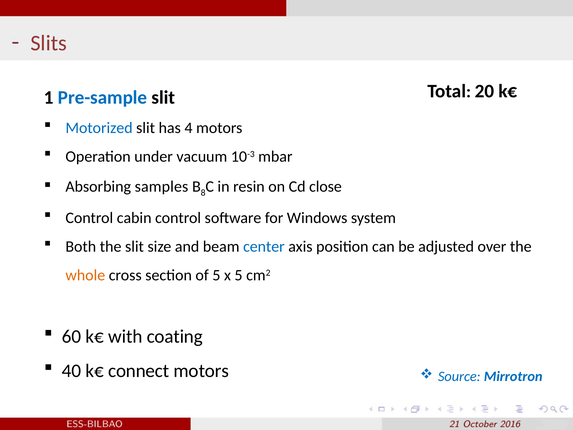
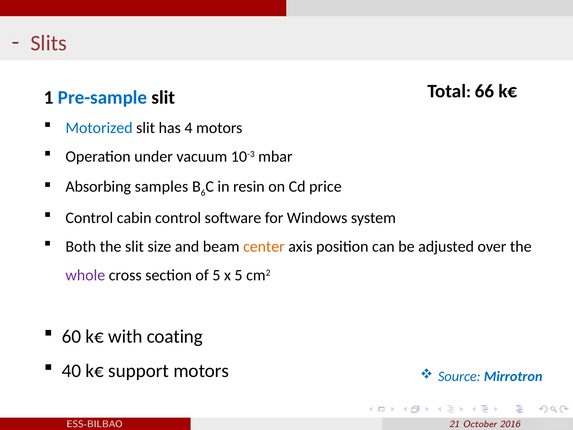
20: 20 -> 66 (484, 91)
8: 8 -> 6 (203, 193)
close: close -> price (325, 186)
center colour: blue -> orange (264, 246)
whole colour: orange -> purple (85, 275)
connect: connect -> support (139, 371)
